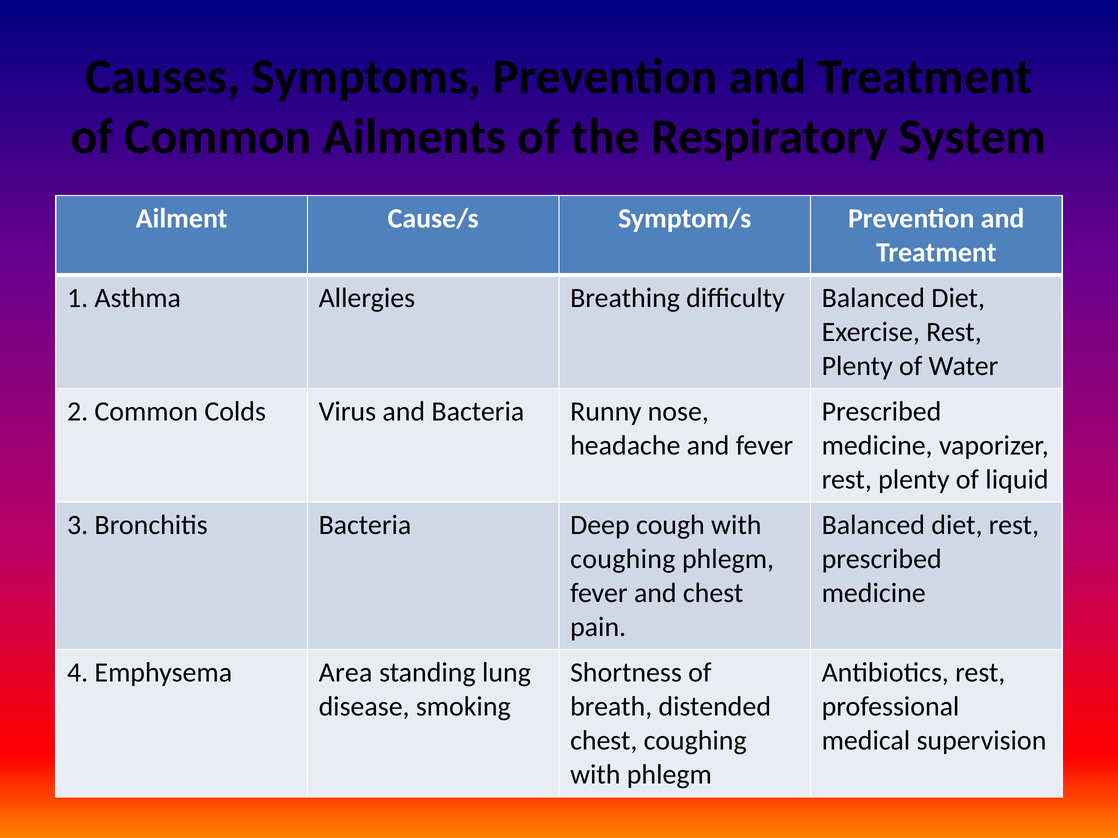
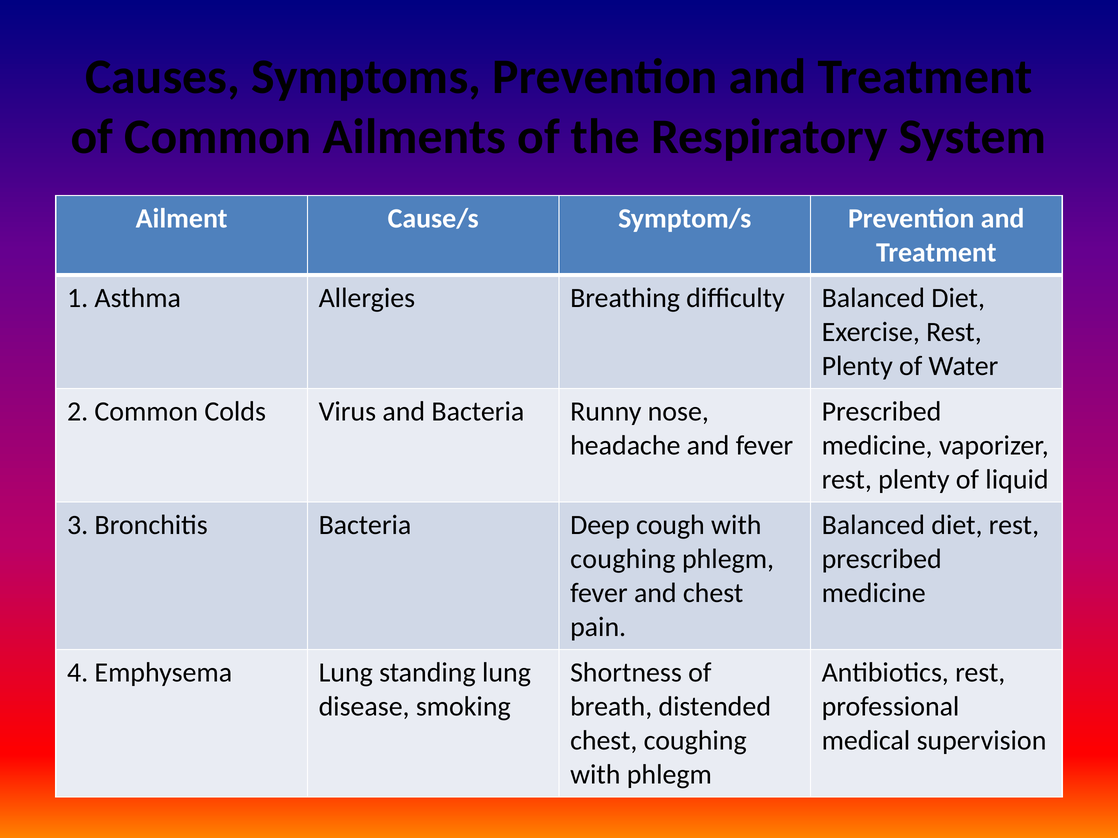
Emphysema Area: Area -> Lung (346, 673)
